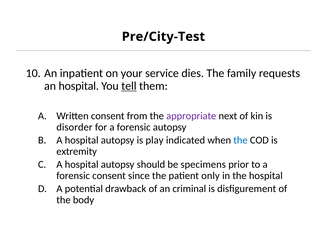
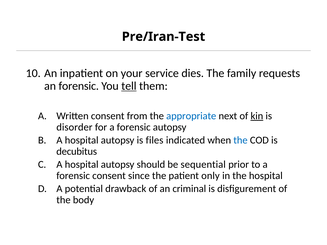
Pre/City-Test: Pre/City-Test -> Pre/Iran-Test (164, 37)
an hospital: hospital -> forensic (79, 86)
appropriate colour: purple -> blue (191, 116)
kin underline: none -> present (257, 116)
play: play -> files (155, 140)
extremity: extremity -> decubitus (77, 152)
specimens: specimens -> sequential (203, 165)
